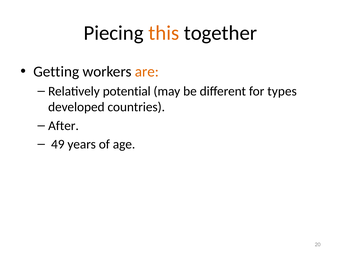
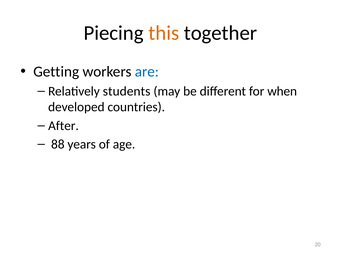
are colour: orange -> blue (147, 72)
potential: potential -> students (127, 91)
types: types -> when (282, 91)
49: 49 -> 88 (58, 144)
